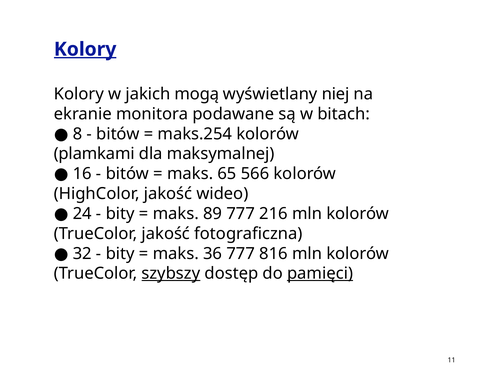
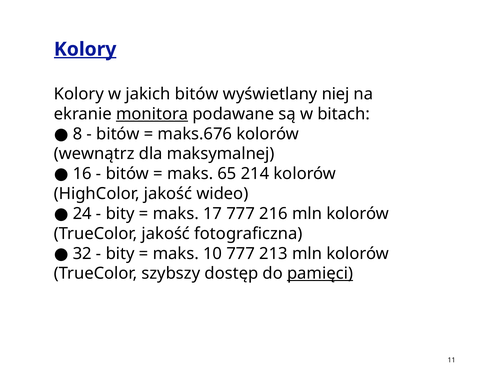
jakich mogą: mogą -> bitów (197, 94)
monitora underline: none -> present (152, 114)
maks.254: maks.254 -> maks.676 (195, 134)
plamkami: plamkami -> wewnątrz (94, 154)
566: 566 -> 214 (255, 174)
89: 89 -> 17 (213, 213)
36: 36 -> 10 (213, 253)
816: 816 -> 213 (273, 253)
szybszy underline: present -> none (171, 273)
